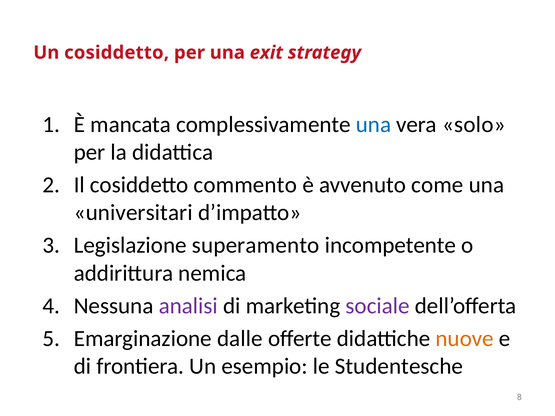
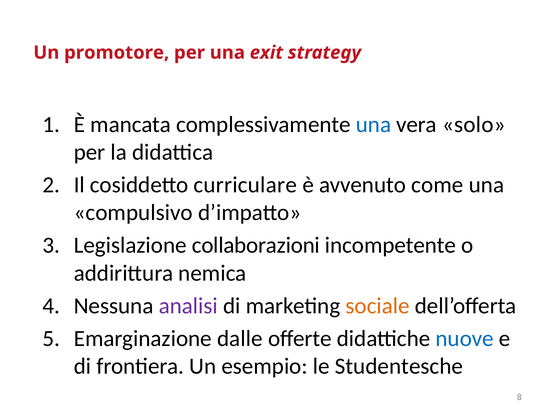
Un cosiddetto: cosiddetto -> promotore (117, 53)
commento: commento -> curriculare (245, 185)
universitari: universitari -> compulsivo (133, 213)
superamento: superamento -> collaborazioni (256, 245)
sociale colour: purple -> orange (378, 306)
nuove colour: orange -> blue (465, 339)
